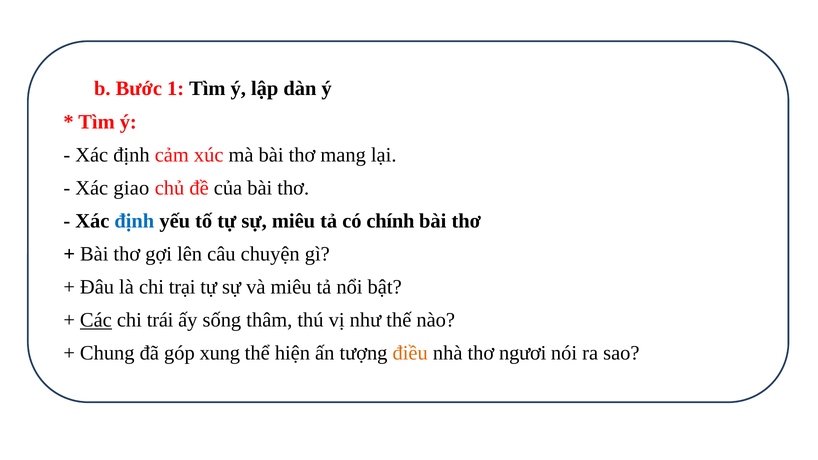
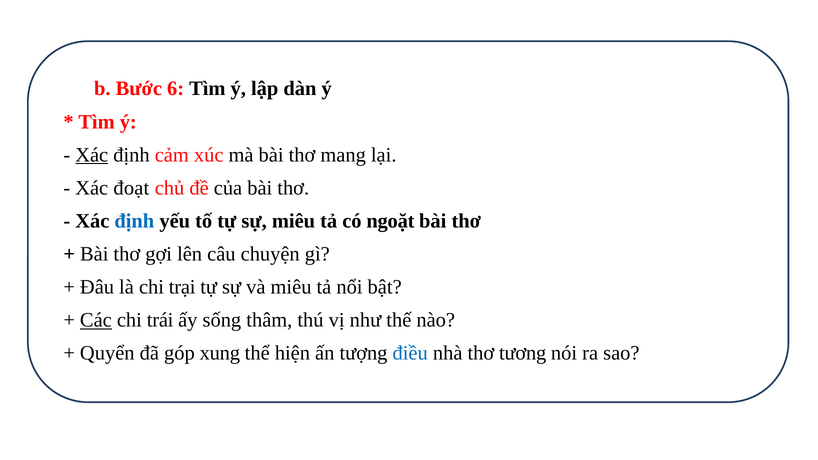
1: 1 -> 6 (176, 89)
Xác underline: none -> present (92, 155)
giao: giao -> đoạt (131, 188)
chính: chính -> ngoặt (390, 221)
Chung: Chung -> Quyển (107, 353)
điều colour: orange -> blue (410, 353)
ngươi: ngươi -> tương (523, 353)
